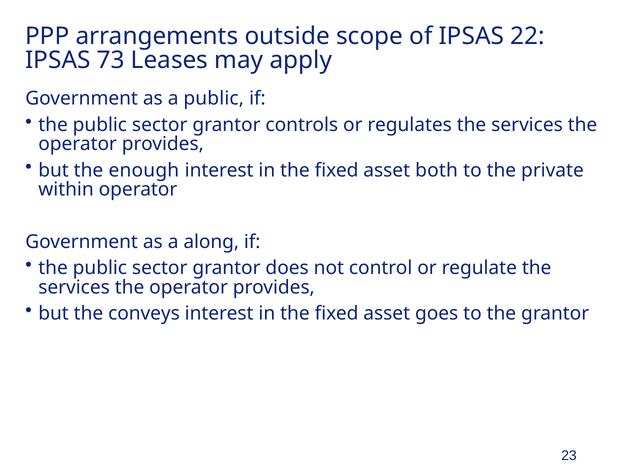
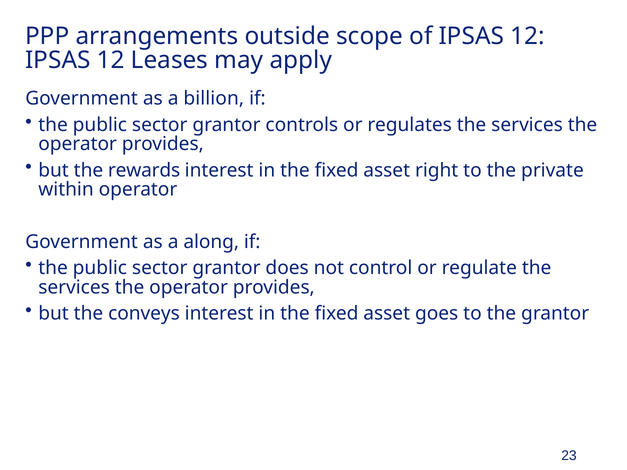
of IPSAS 22: 22 -> 12 (528, 36)
73: 73 -> 12 (111, 60)
a public: public -> billion (214, 99)
enough: enough -> rewards (144, 170)
both: both -> right (437, 170)
